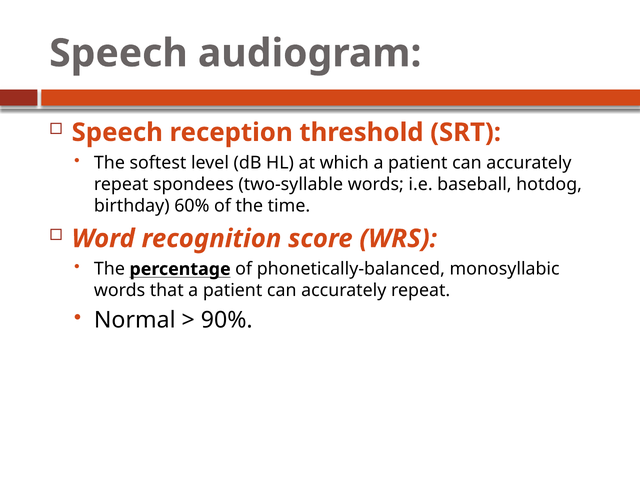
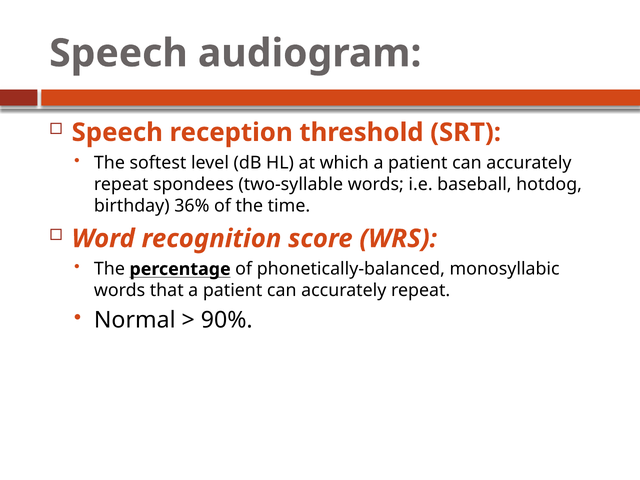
60%: 60% -> 36% (192, 206)
